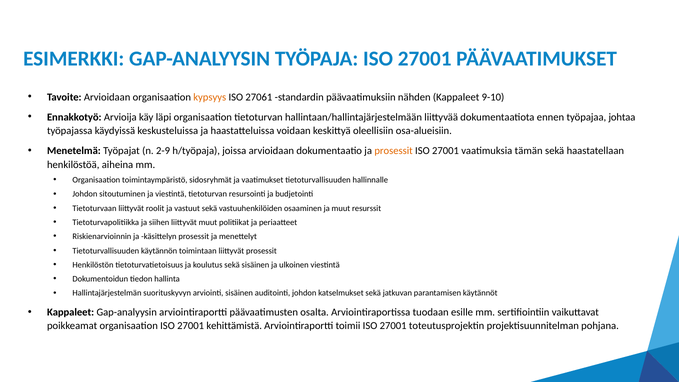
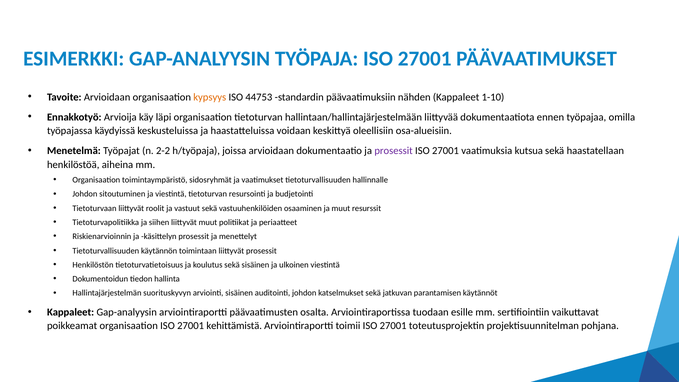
27061: 27061 -> 44753 (259, 97)
9-10: 9-10 -> 1-10 (493, 97)
johtaa: johtaa -> omilla (622, 117)
2-9: 2-9 -> 2-2 (163, 151)
prosessit colour: orange -> purple (394, 151)
tämän: tämän -> kutsua (529, 151)
